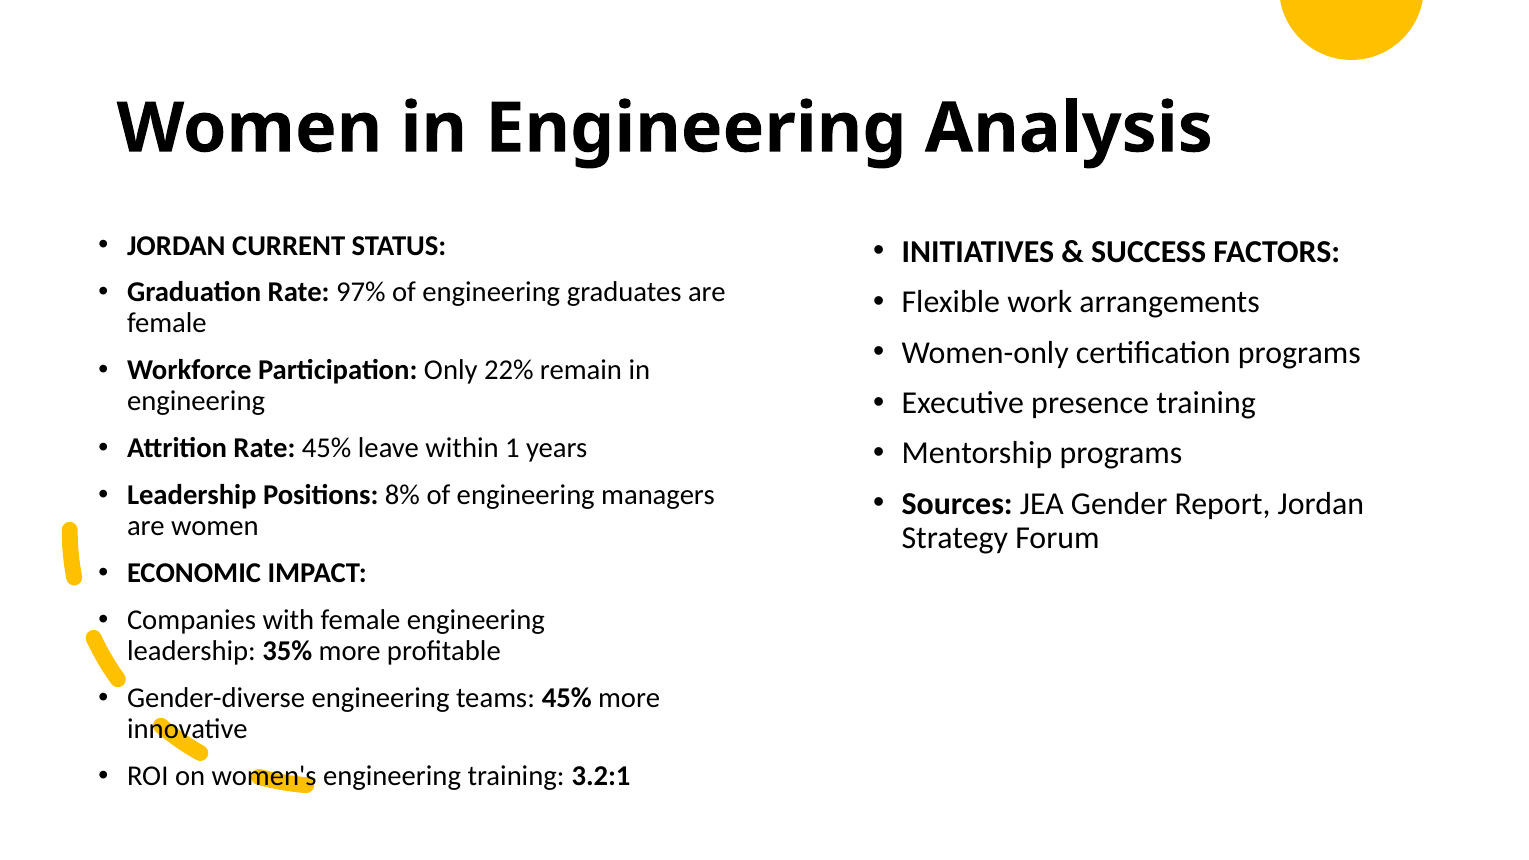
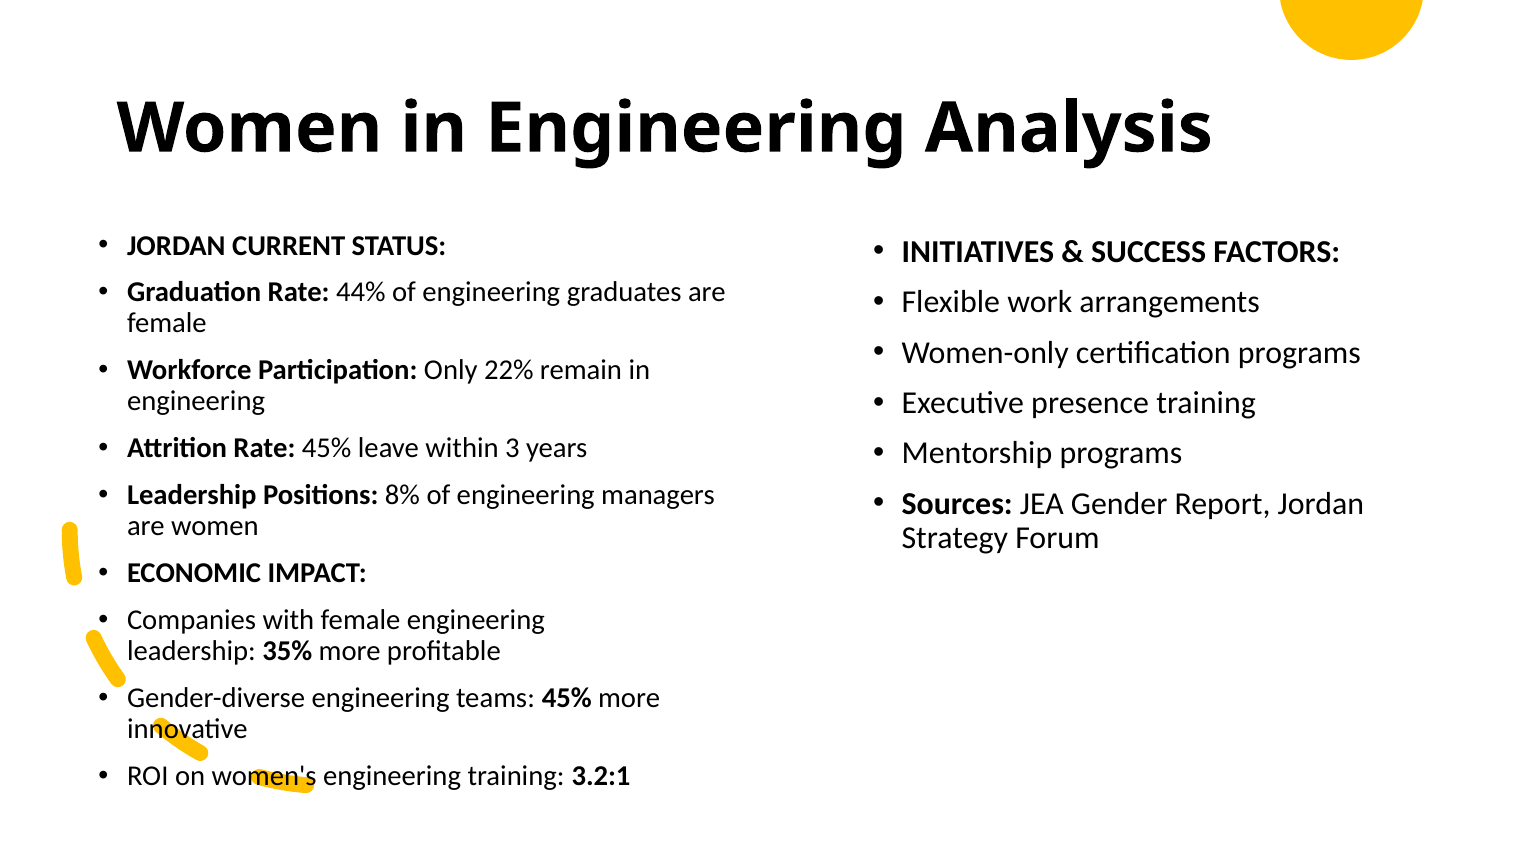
97%: 97% -> 44% (361, 292)
1: 1 -> 3 (512, 448)
